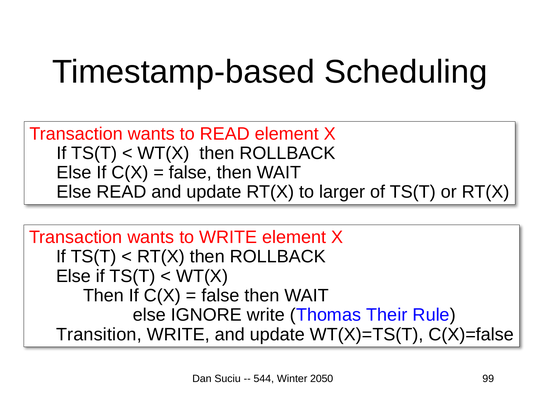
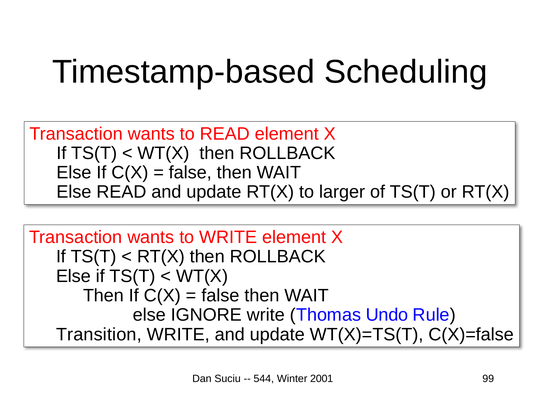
Their: Their -> Undo (387, 315)
2050: 2050 -> 2001 (322, 379)
